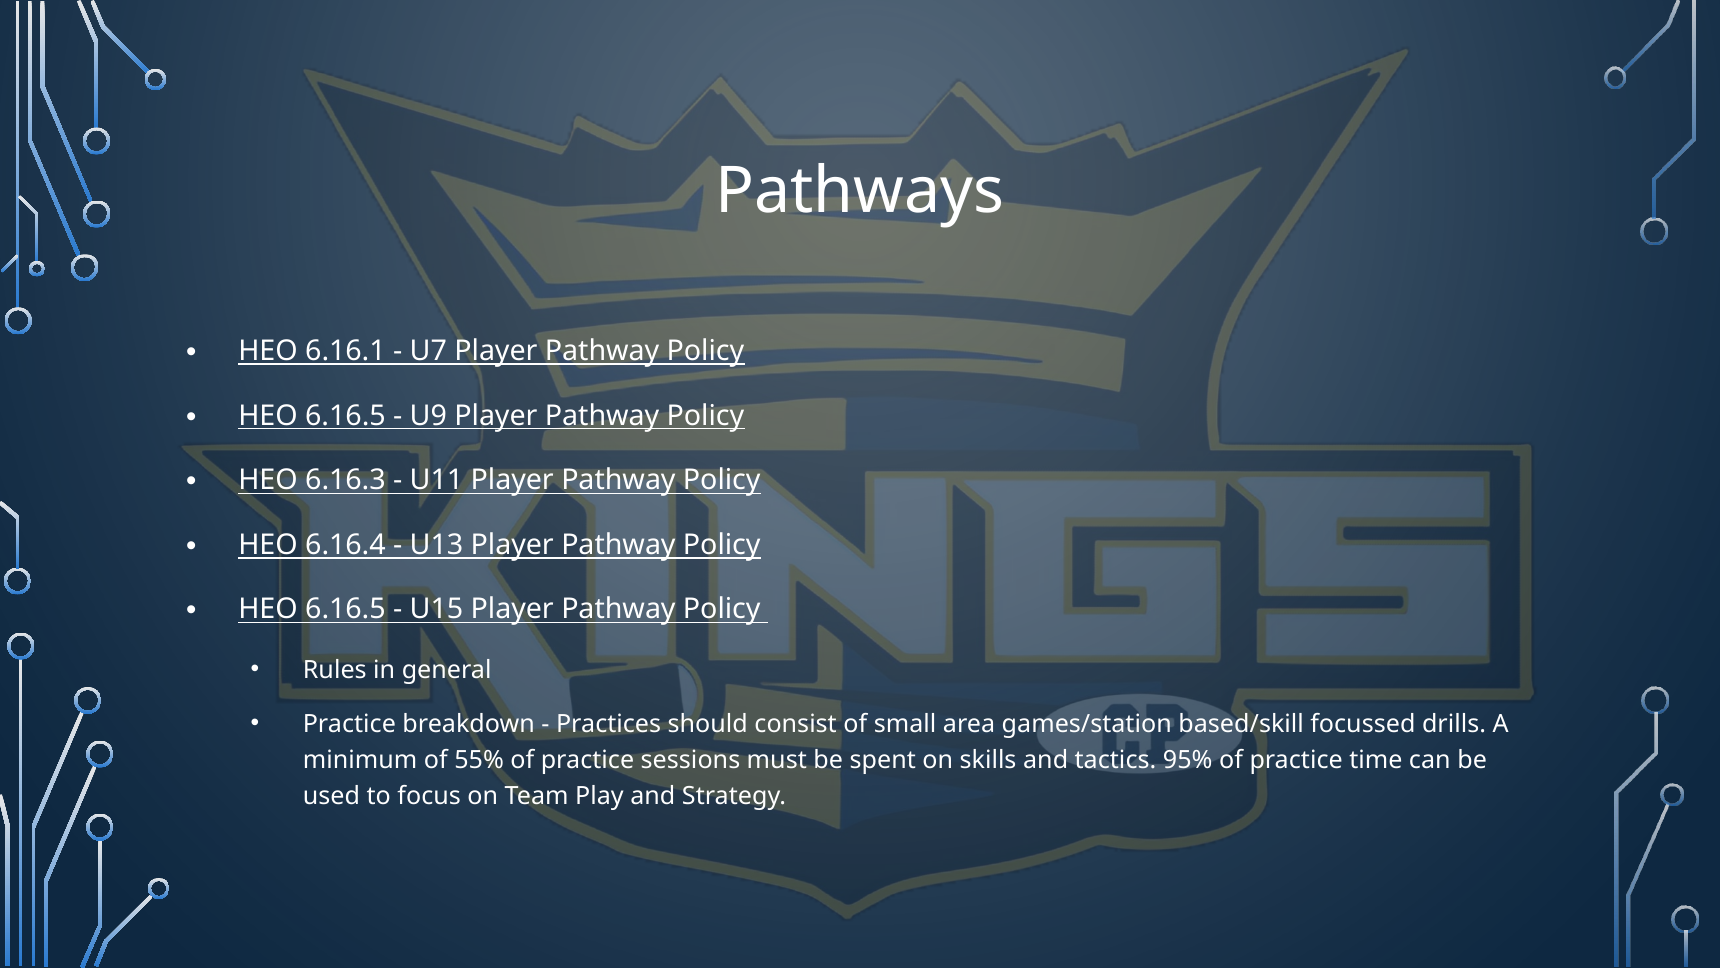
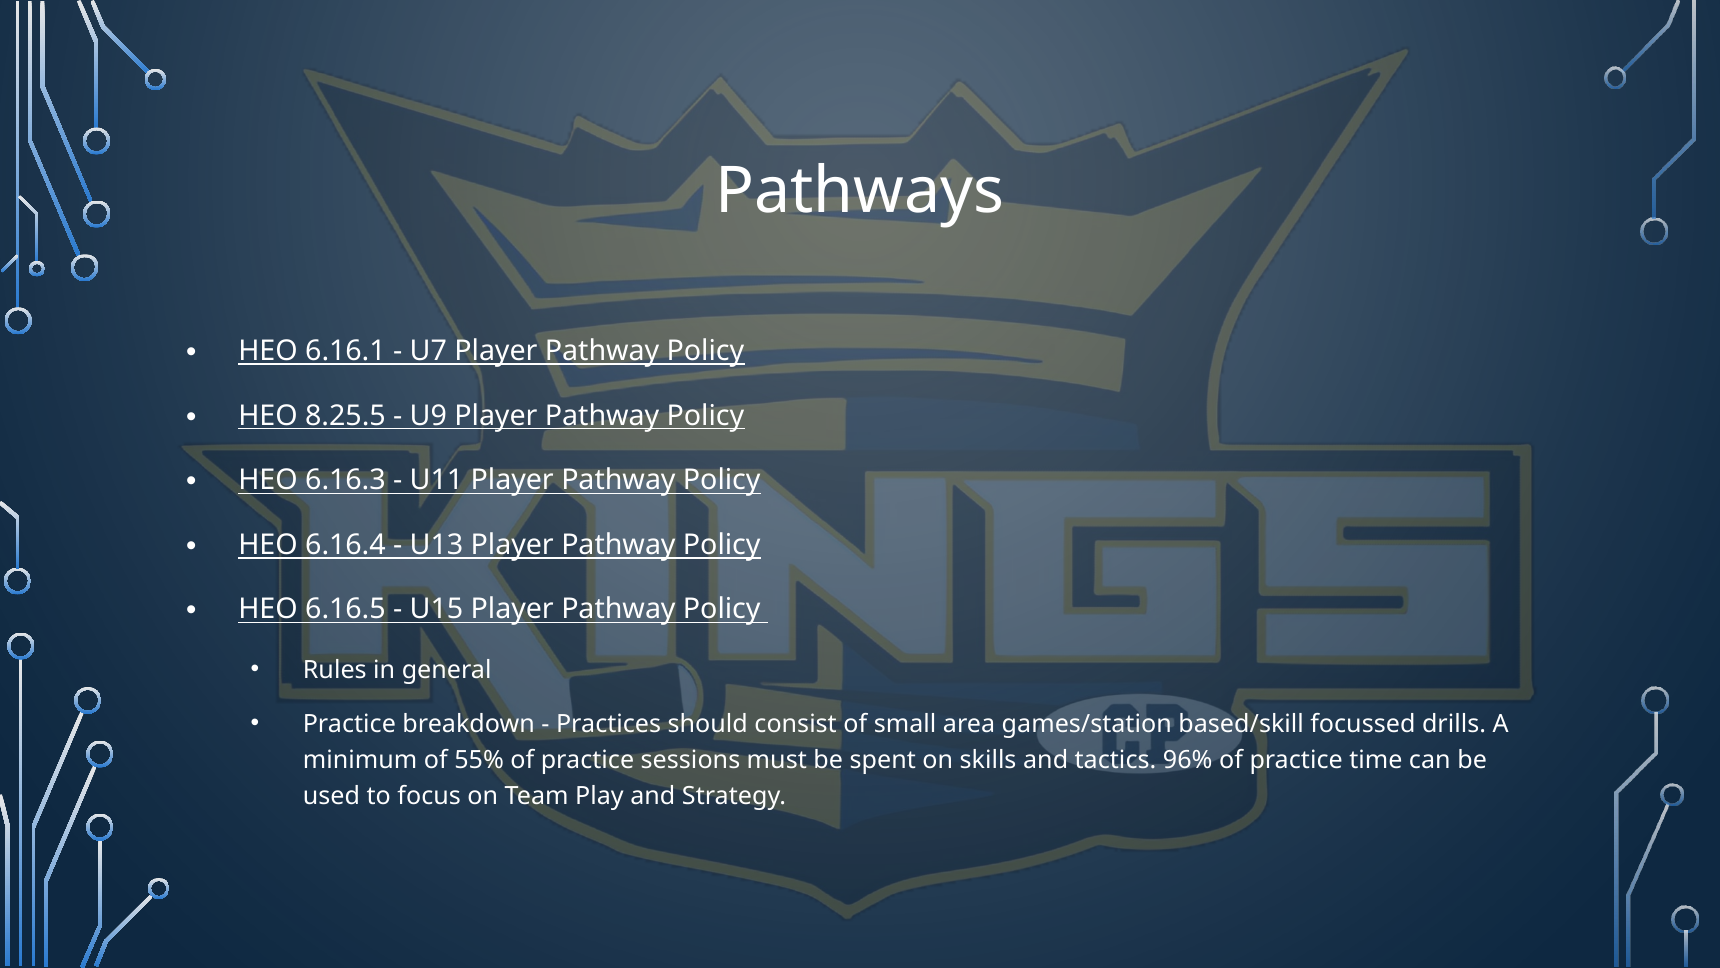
6.16.5: 6.16.5 -> 8.25.5 (345, 415)
95%: 95% -> 96% (1188, 760)
